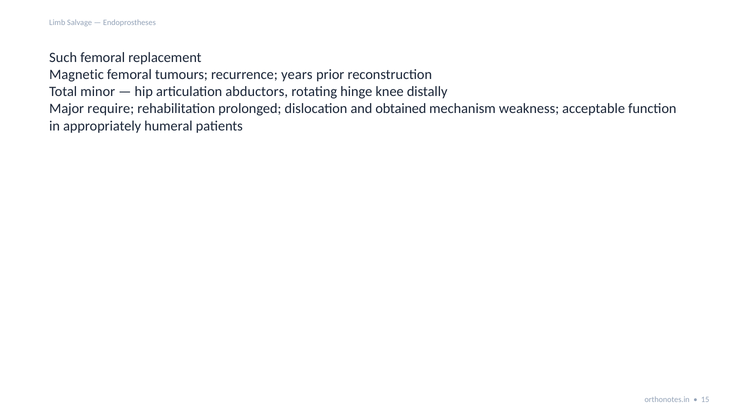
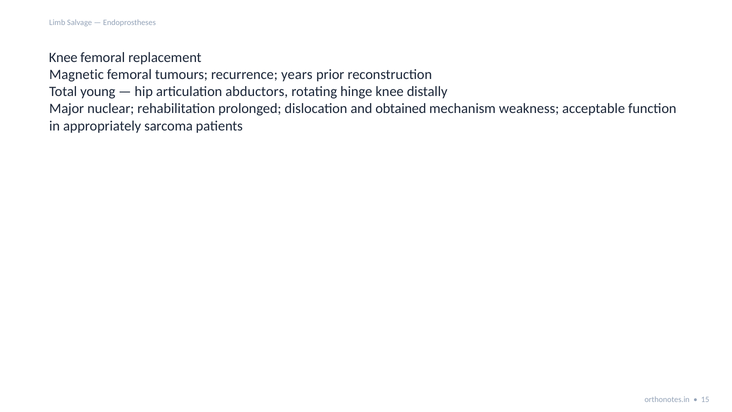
Such: Such -> Knee (63, 57)
minor: minor -> young (98, 92)
require: require -> nuclear (111, 109)
humeral: humeral -> sarcoma (169, 126)
